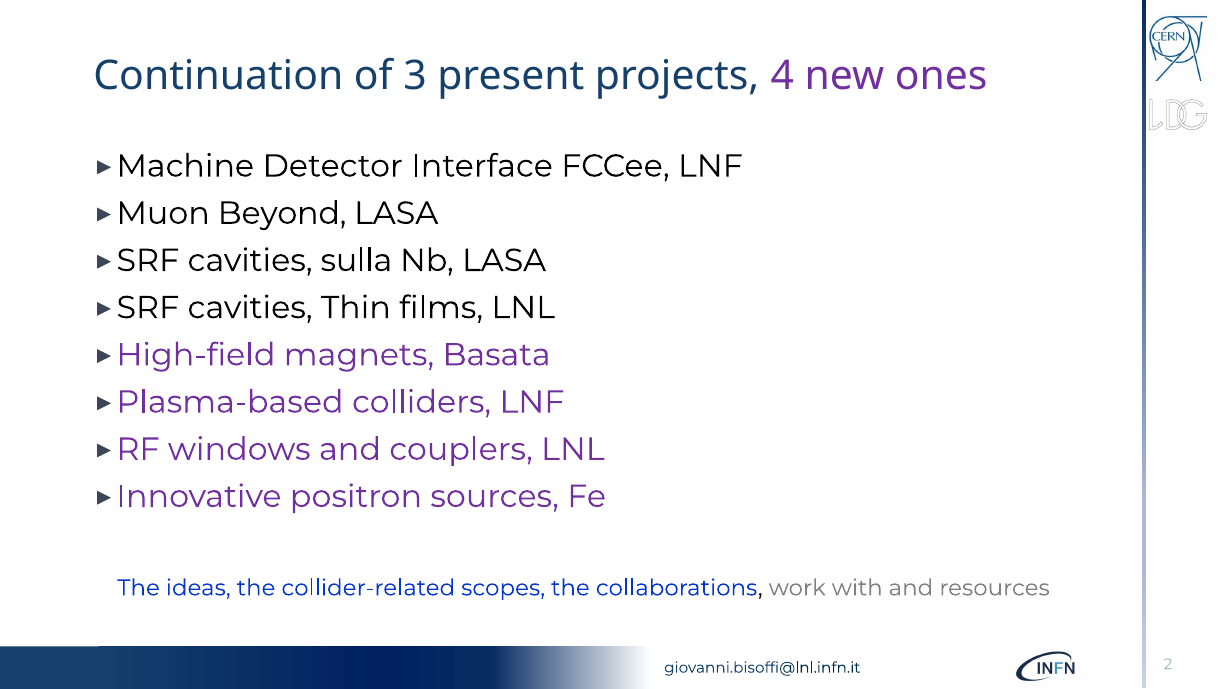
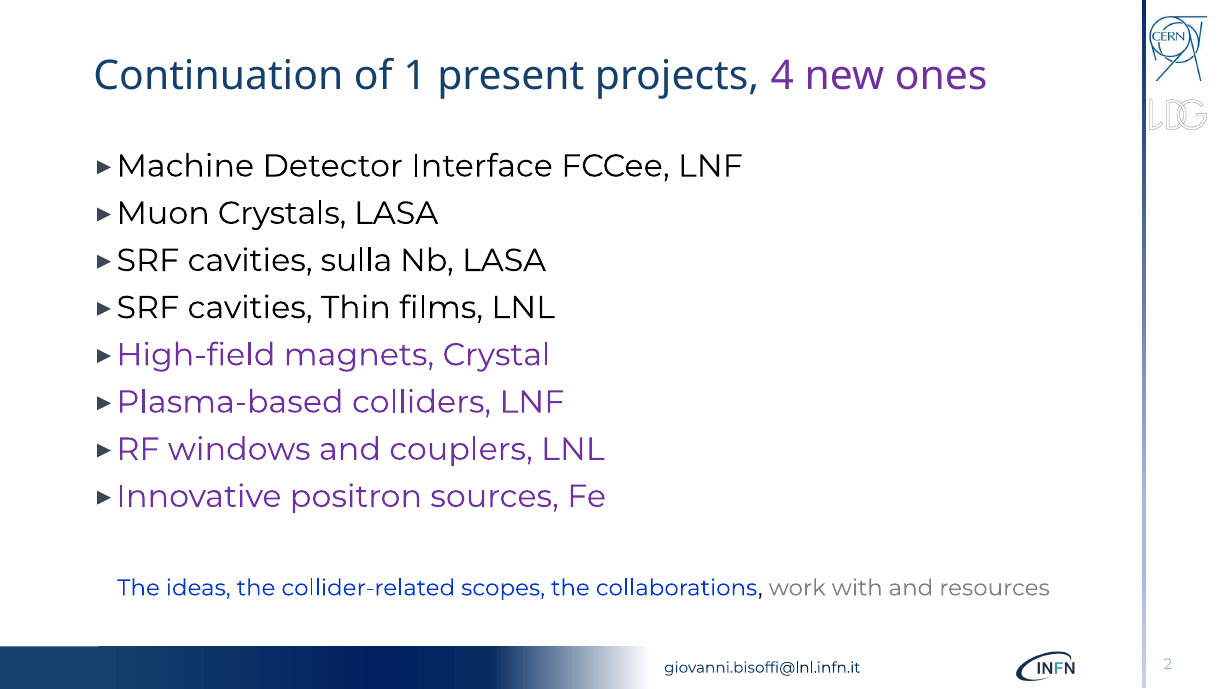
3: 3 -> 1 (415, 76)
Beyond: Beyond -> Crystals (282, 213)
Basata: Basata -> Crystal (497, 355)
